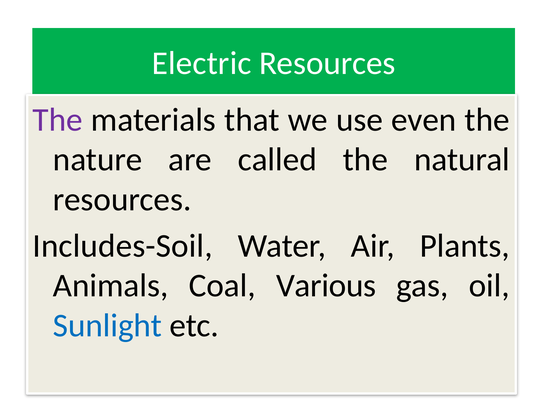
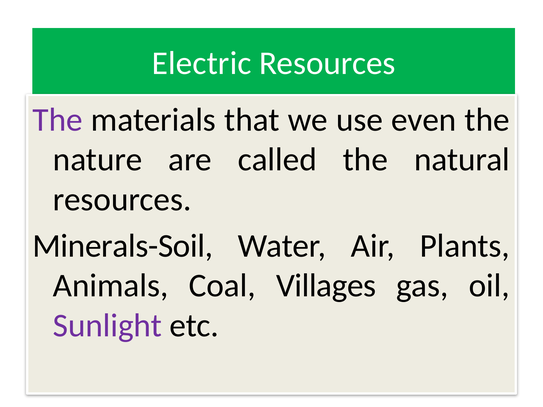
Includes-Soil: Includes-Soil -> Minerals-Soil (123, 246)
Various: Various -> Villages (326, 286)
Sunlight colour: blue -> purple (107, 326)
